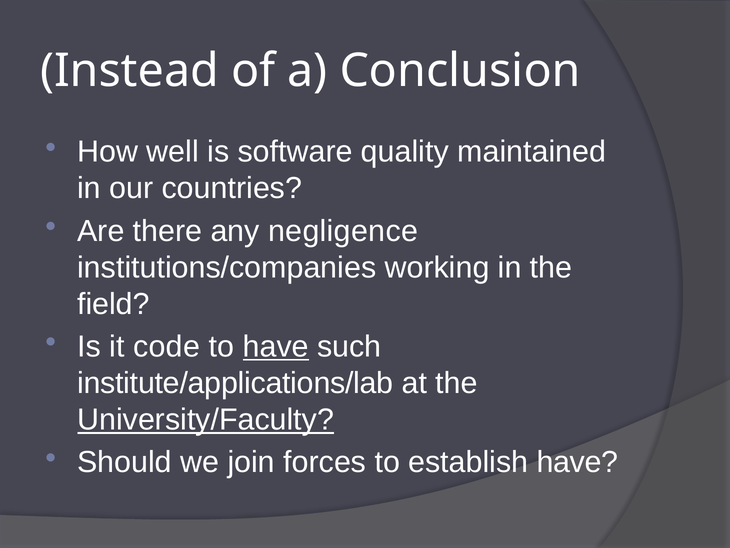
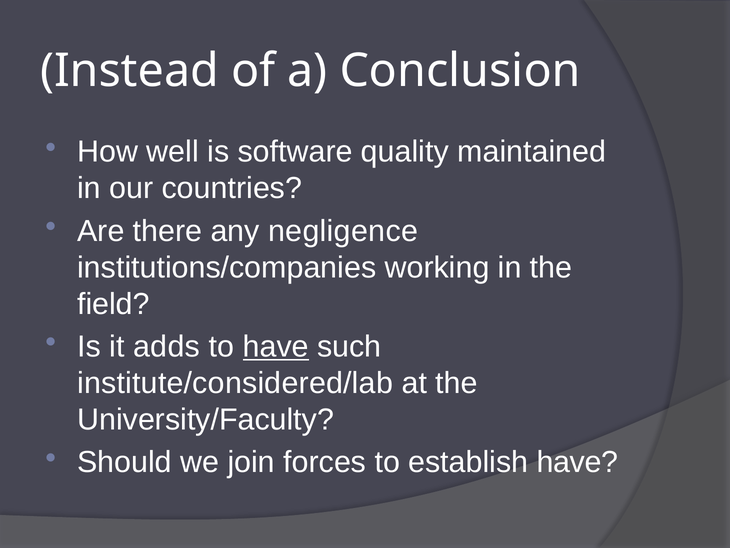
code: code -> adds (167, 346)
institute/applications/lab: institute/applications/lab -> institute/considered/lab (235, 383)
University/Faculty underline: present -> none (206, 419)
